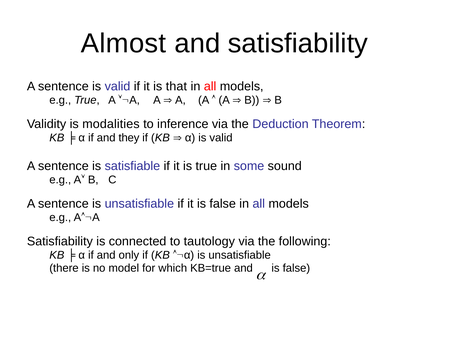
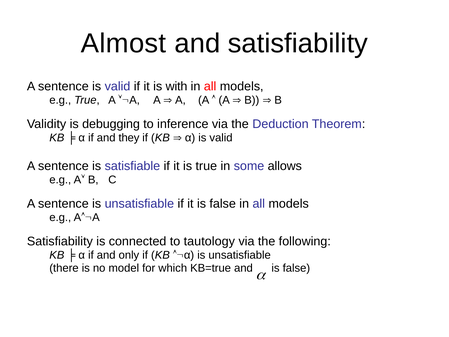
that: that -> with (177, 86)
modalities: modalities -> debugging (111, 124)
sound: sound -> allows (285, 166)
